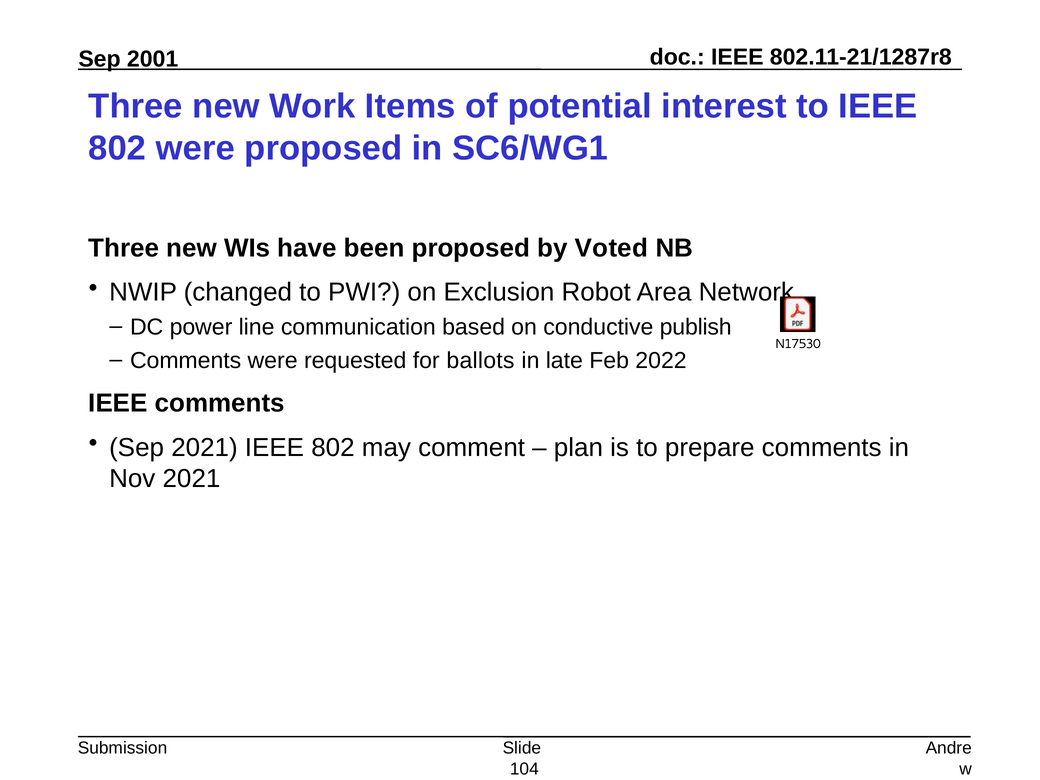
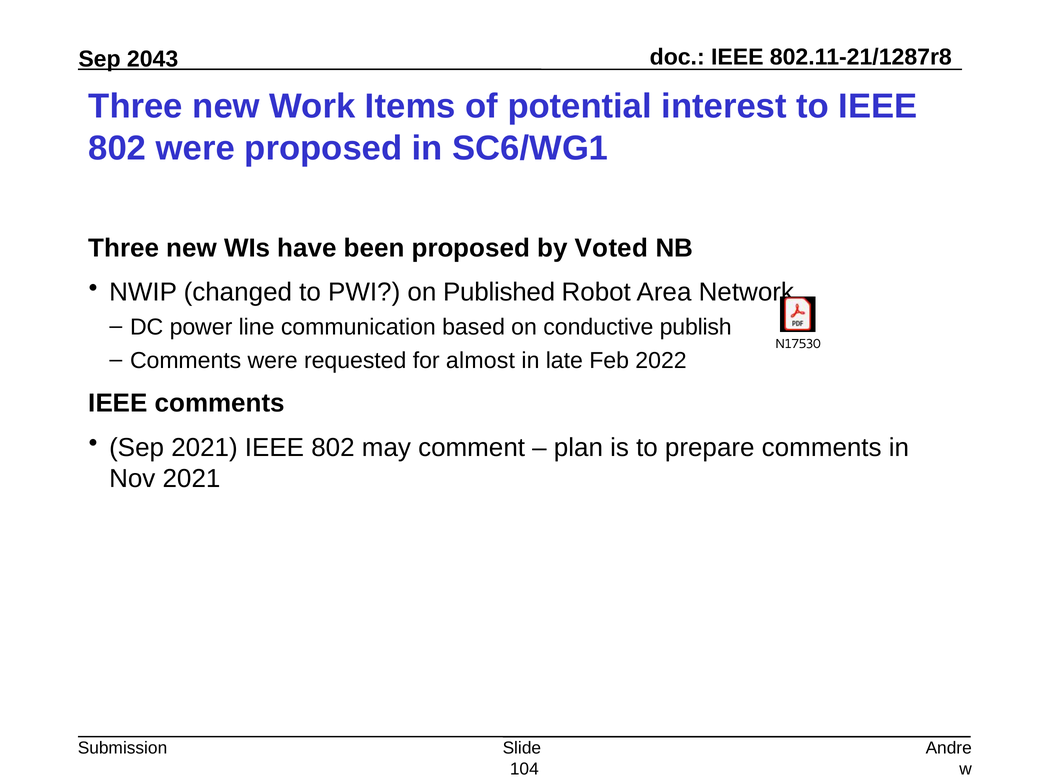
2001: 2001 -> 2043 (153, 59)
Exclusion: Exclusion -> Published (499, 292)
ballots: ballots -> almost (481, 361)
